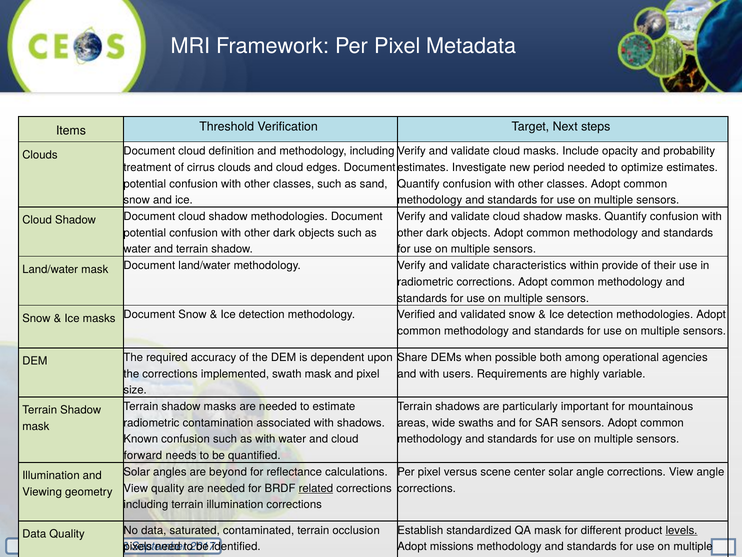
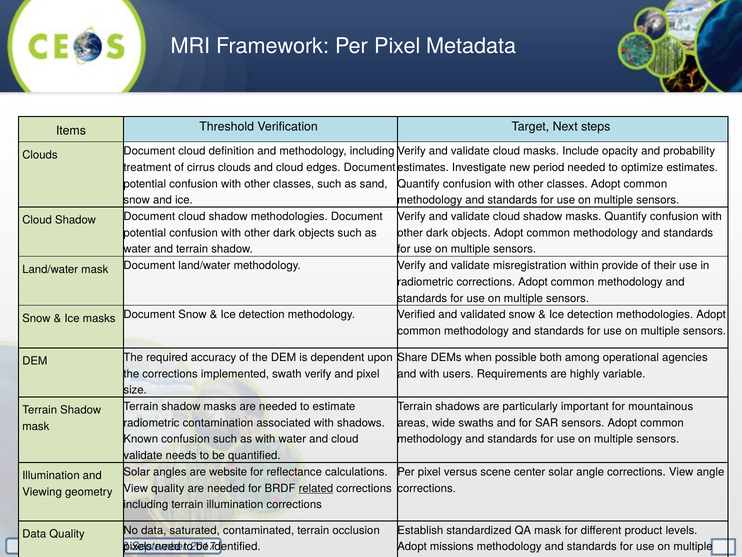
characteristics: characteristics -> misregistration (530, 265)
swath mask: mask -> verify (318, 373)
forward: forward -> validate (143, 455)
beyond: beyond -> website (228, 471)
levels underline: present -> none (682, 530)
